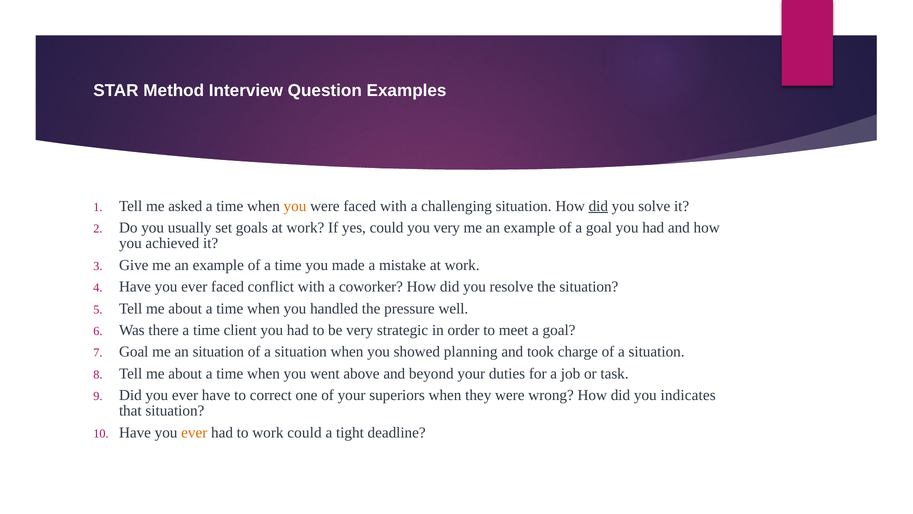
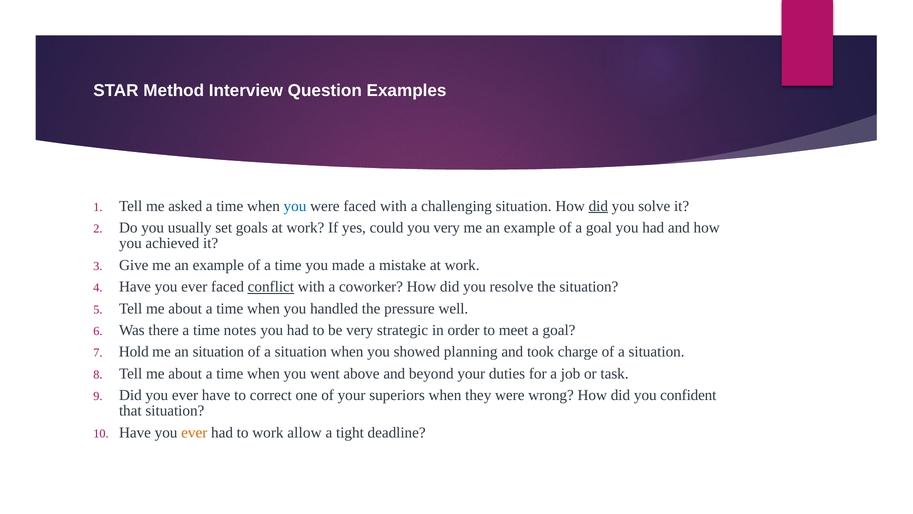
you colour: orange -> blue (295, 206)
conflict underline: none -> present (271, 287)
client: client -> notes (240, 330)
Goal: Goal -> Hold (134, 352)
indicates: indicates -> confident (688, 395)
work could: could -> allow (304, 432)
